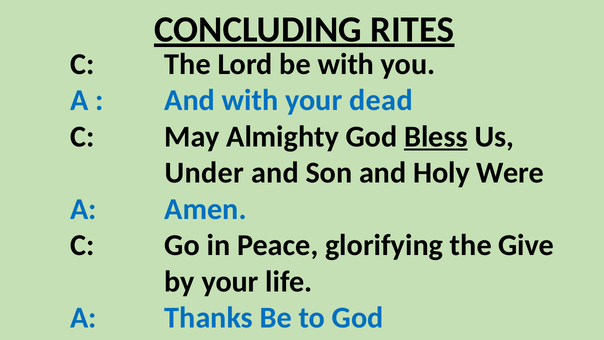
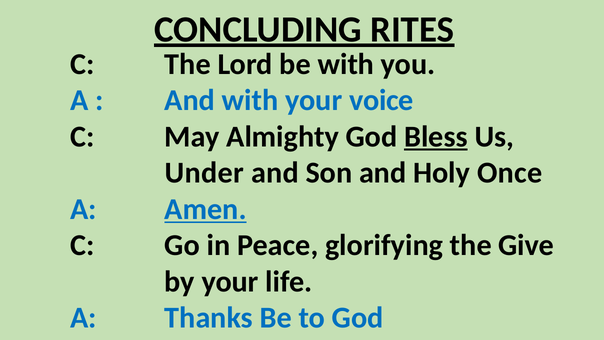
dead: dead -> voice (381, 100)
Were: Were -> Once (510, 173)
Amen underline: none -> present (206, 209)
